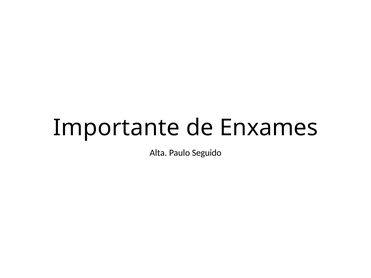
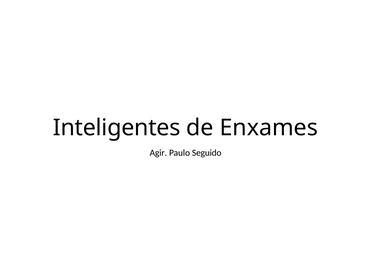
Importante: Importante -> Inteligentes (117, 128)
Alta: Alta -> Agir (158, 153)
